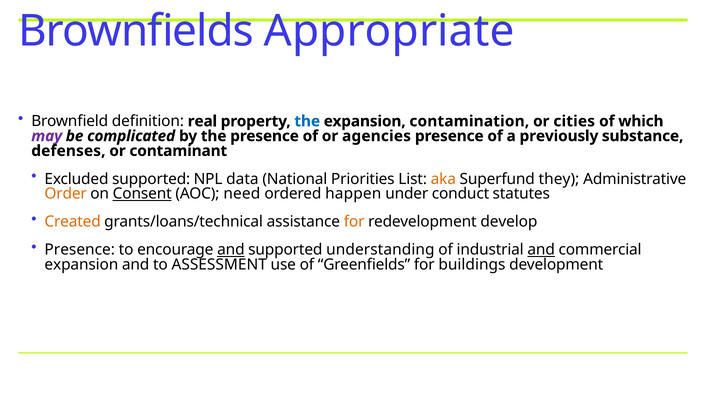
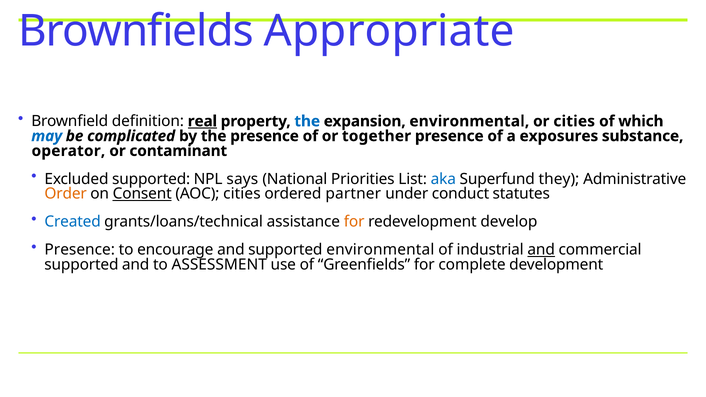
real underline: none -> present (202, 121)
expansion contamination: contamination -> environmental (469, 121)
may colour: purple -> blue (47, 136)
agencies: agencies -> together (377, 136)
previously: previously -> exposures (559, 136)
defenses: defenses -> operator (68, 151)
data: data -> says (242, 179)
aka colour: orange -> blue (443, 179)
AOC need: need -> cities (242, 194)
happen: happen -> partner (353, 194)
Created colour: orange -> blue (73, 222)
and underline: present -> none (231, 250)
supported understanding: understanding -> environmental (380, 250)
expansion: expansion -> supported (81, 265)
buildings: buildings -> complete (472, 265)
